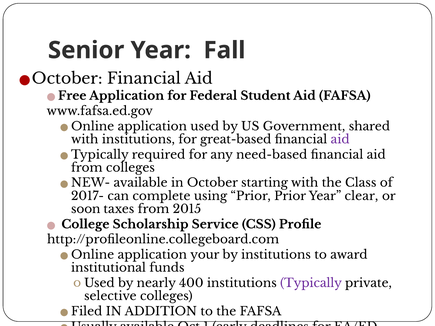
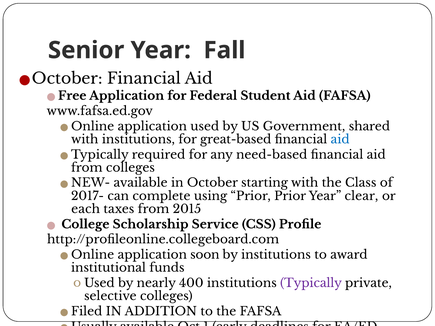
aid colour: purple -> blue (340, 140)
soon: soon -> each (86, 209)
your: your -> soon (205, 255)
